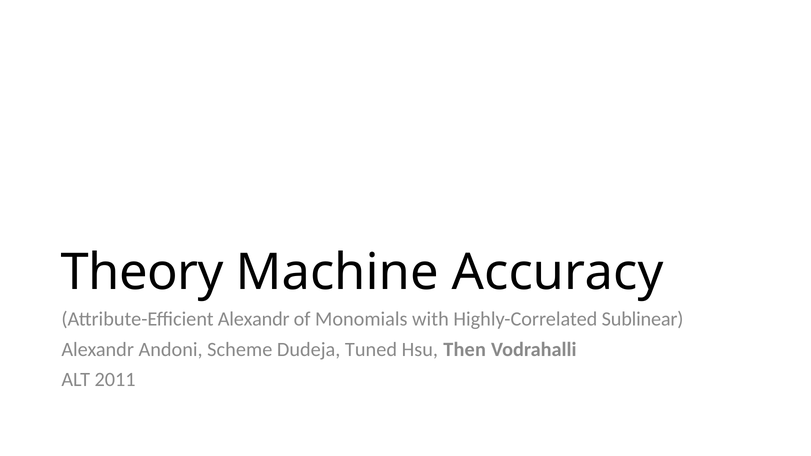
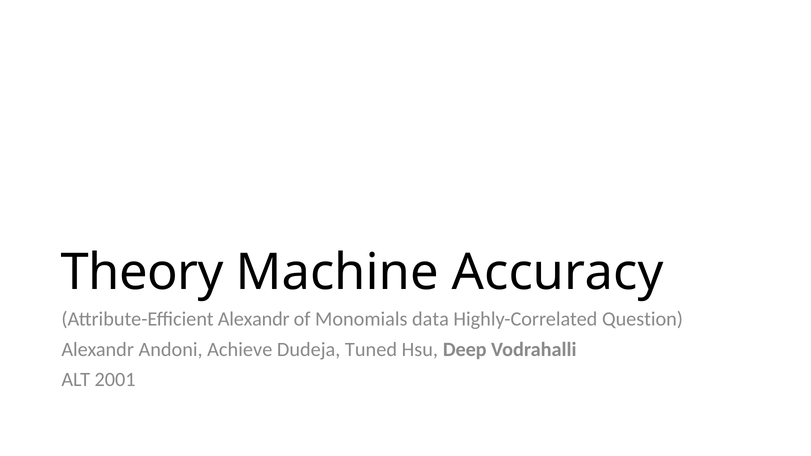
with: with -> data (430, 319)
Sublinear: Sublinear -> Question (642, 319)
Scheme: Scheme -> Achieve (240, 350)
Then: Then -> Deep (465, 350)
2011: 2011 -> 2001 (115, 380)
